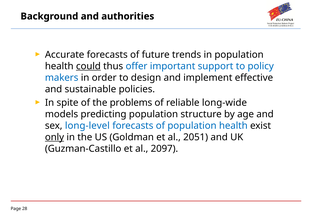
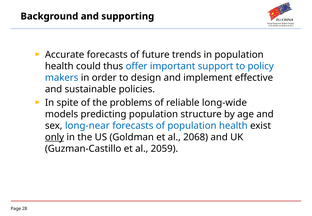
authorities: authorities -> supporting (128, 16)
could underline: present -> none (88, 66)
long-level: long-level -> long-near (87, 126)
2051: 2051 -> 2068 (196, 137)
2097: 2097 -> 2059 (164, 149)
